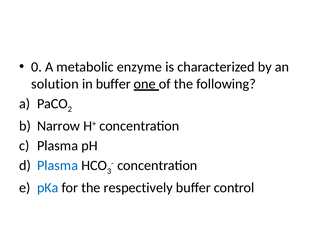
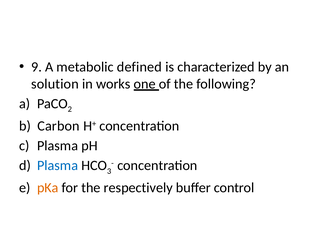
0: 0 -> 9 (36, 67)
enzyme: enzyme -> defined (139, 67)
in buffer: buffer -> works (113, 84)
Narrow: Narrow -> Carbon (58, 126)
pKa colour: blue -> orange (48, 188)
